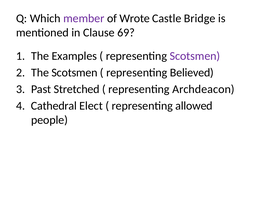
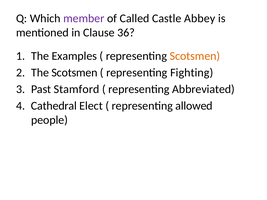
Wrote: Wrote -> Called (135, 18)
Bridge: Bridge -> Abbey (200, 18)
69: 69 -> 36 (126, 33)
Scotsmen colour: purple -> orange (195, 56)
Believed: Believed -> Fighting (192, 73)
Stretched: Stretched -> Stamford (77, 89)
Archdeacon: Archdeacon -> Abbreviated (203, 89)
